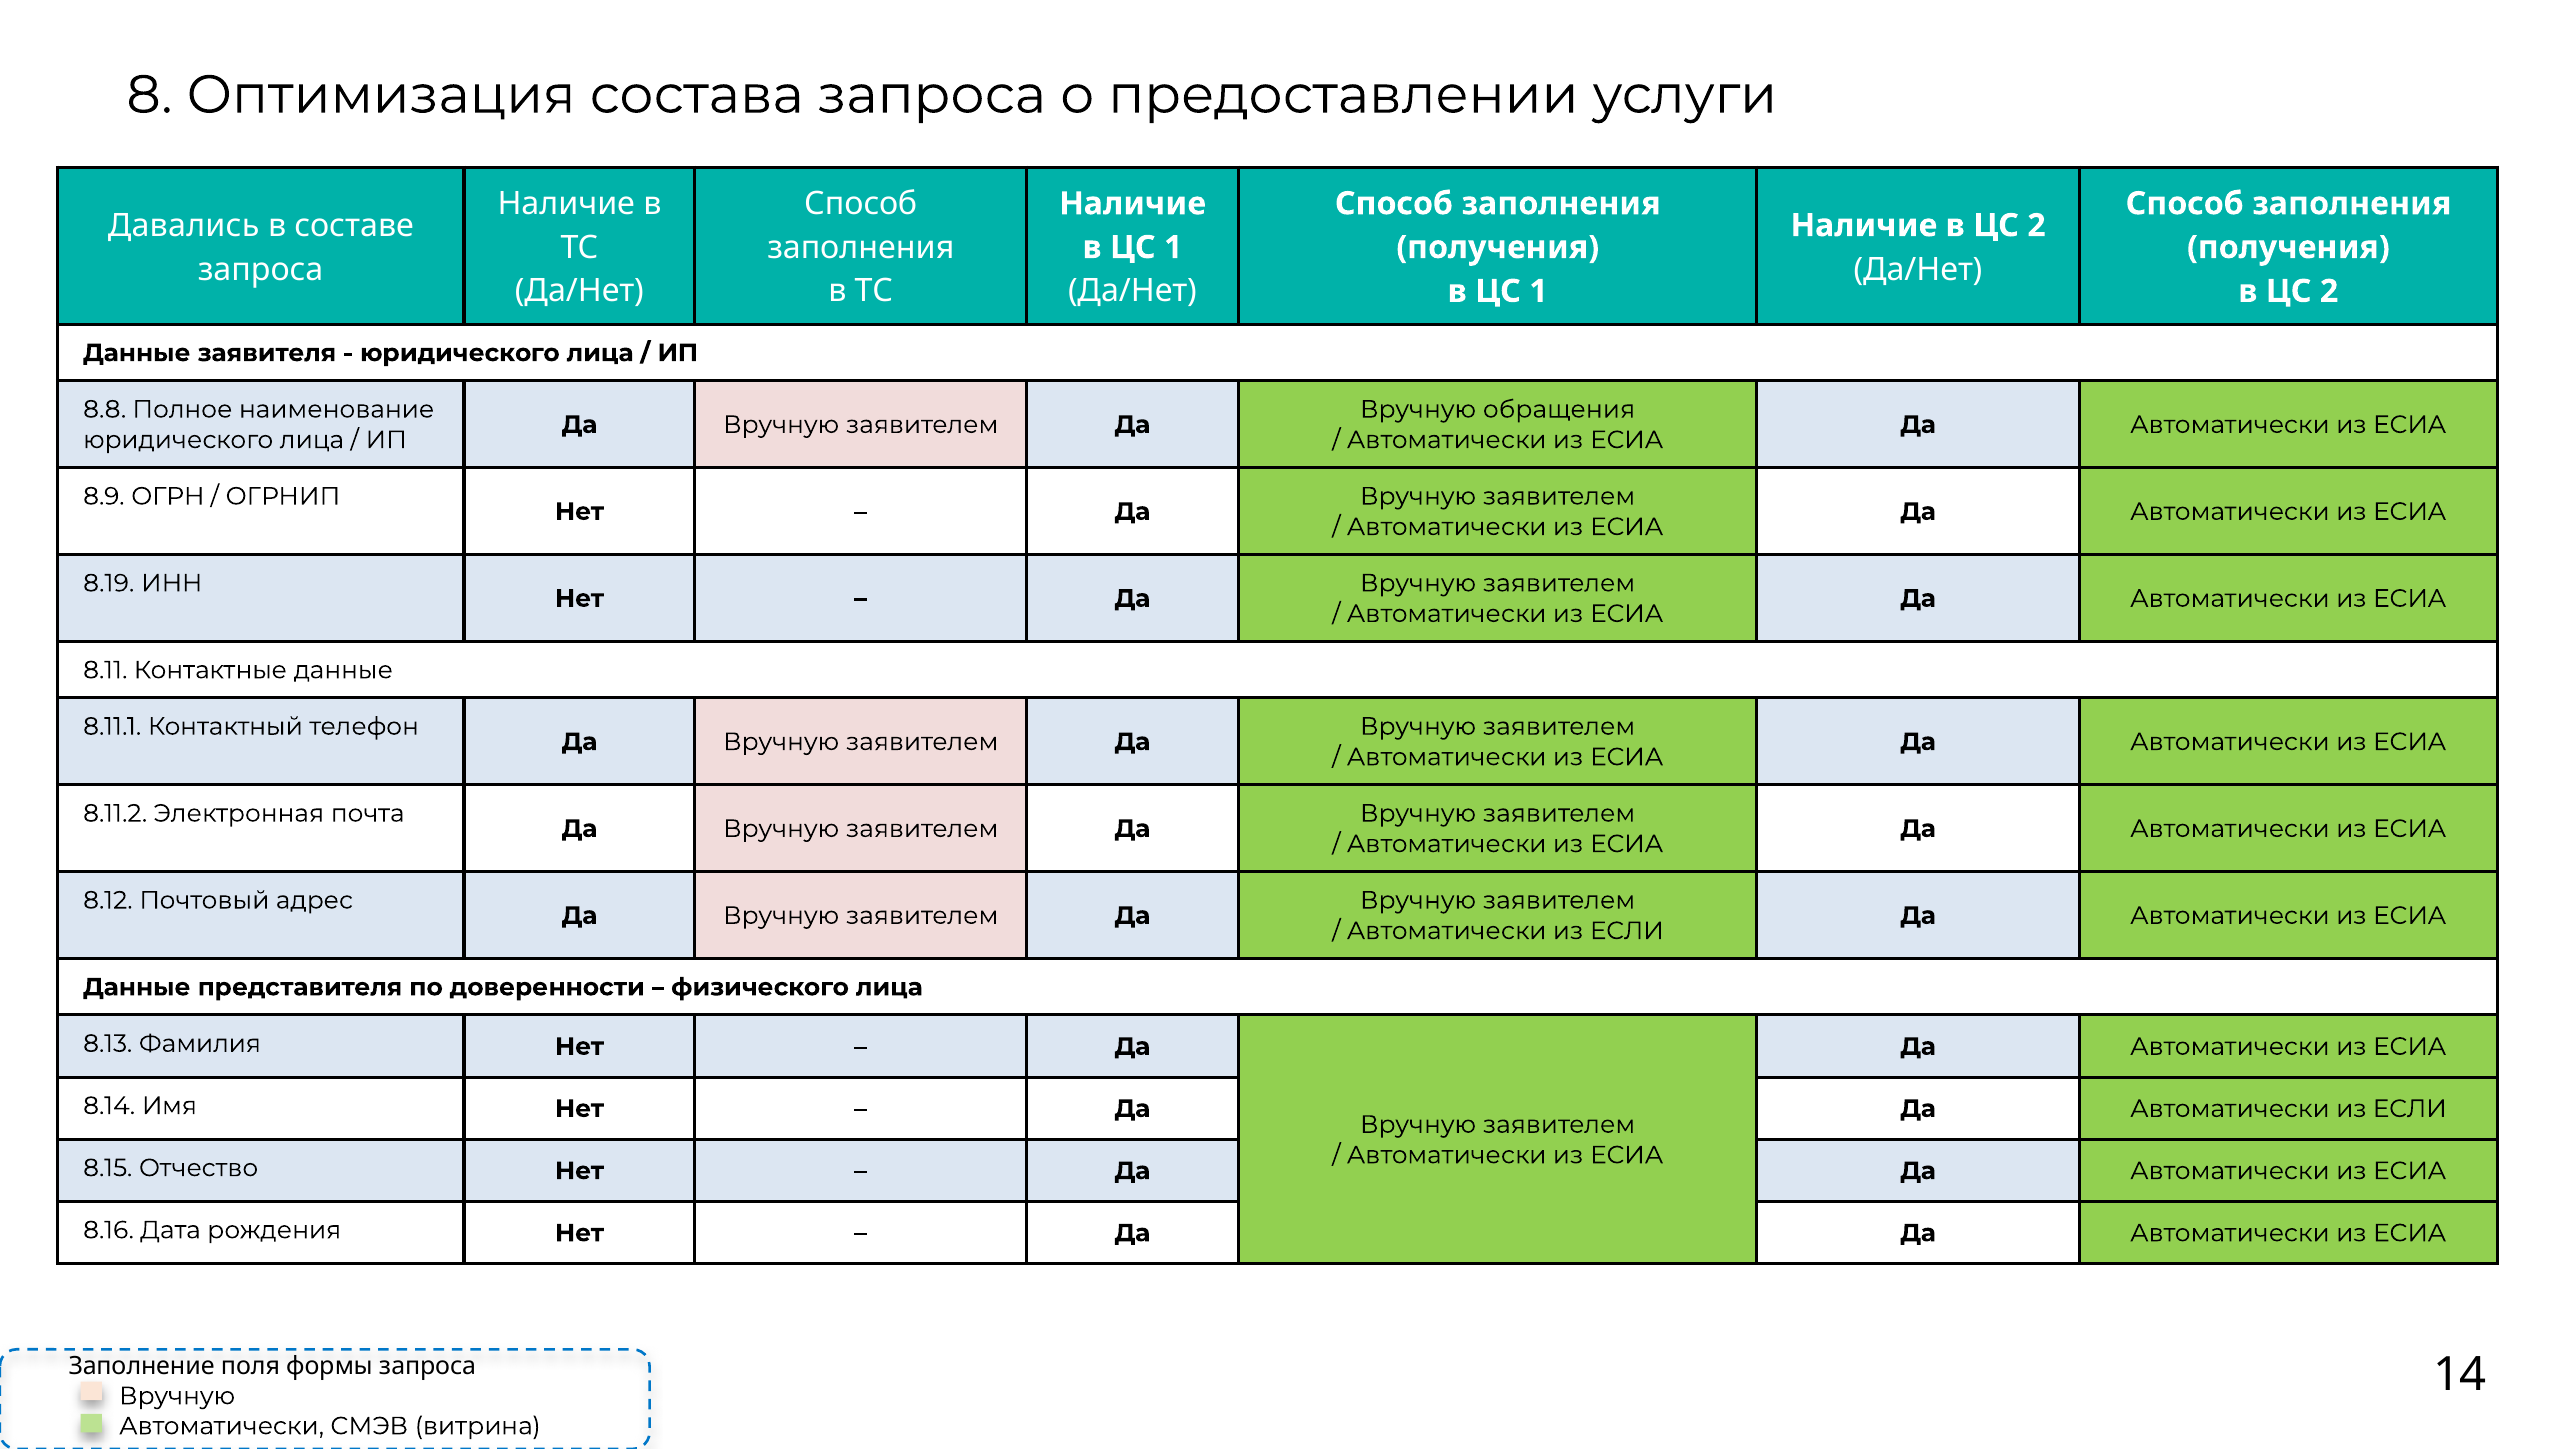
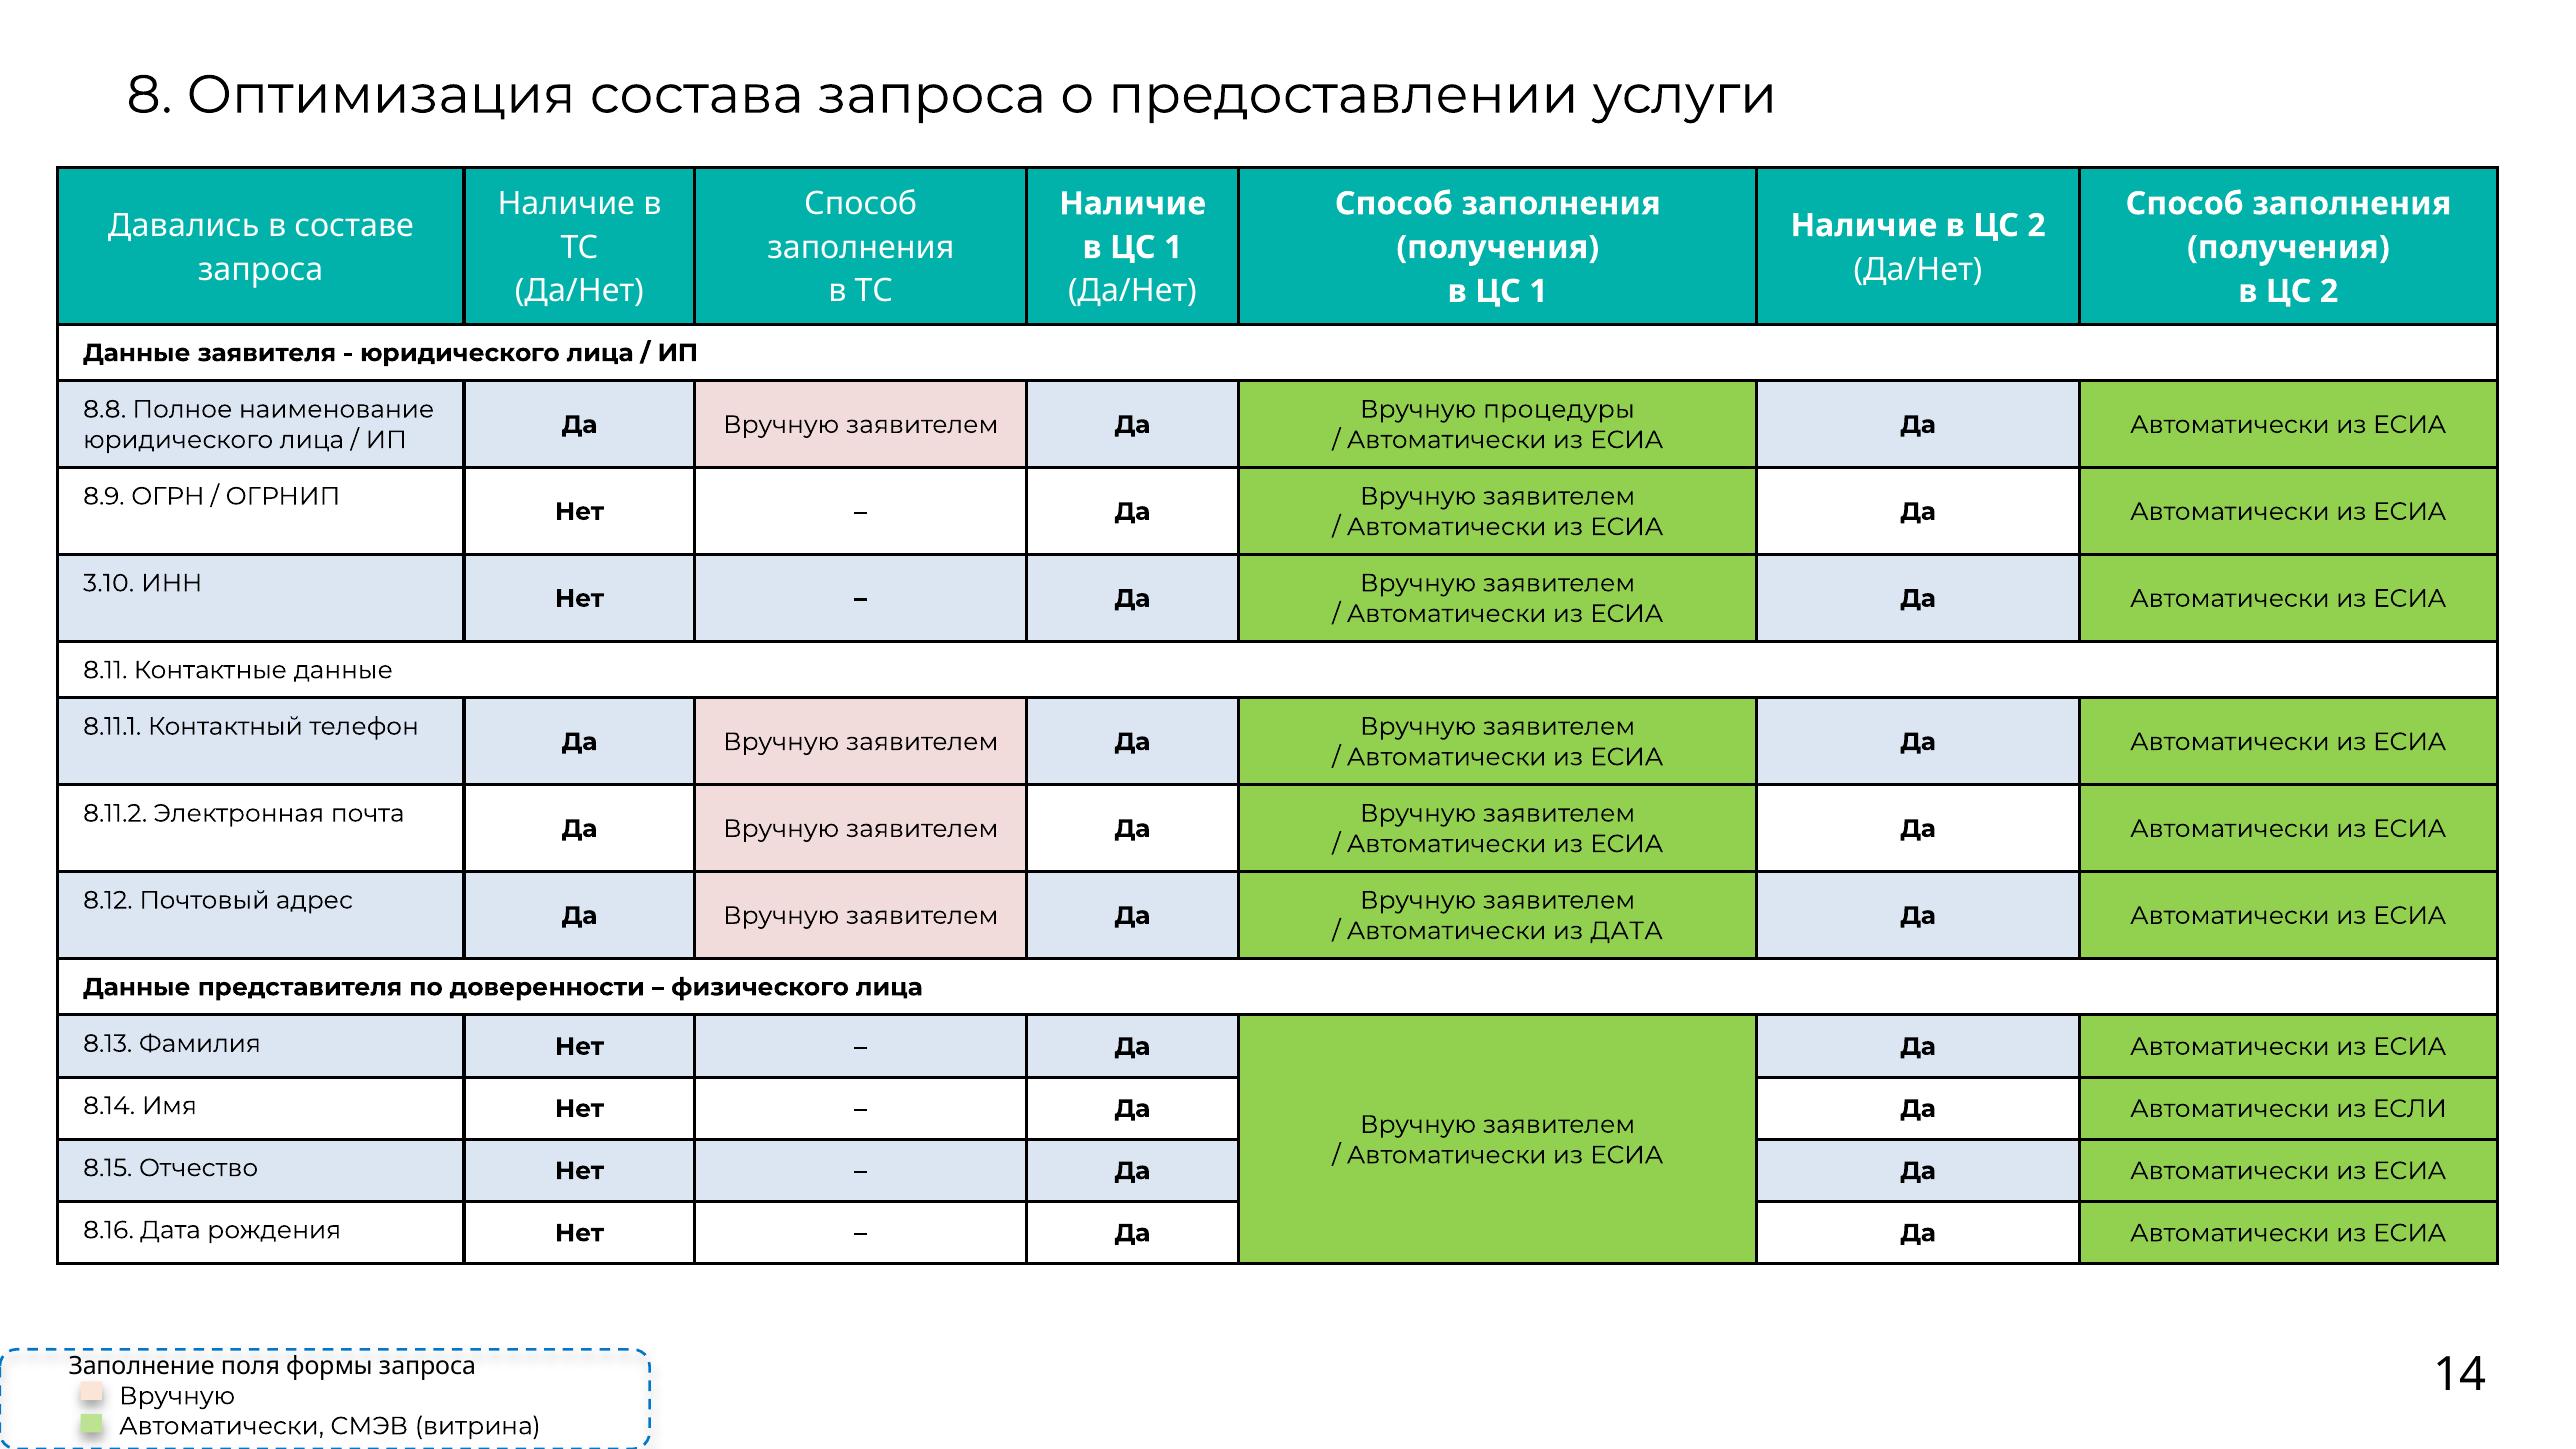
обращения: обращения -> процедуры (1559, 409)
8.19: 8.19 -> 3.10 (109, 583)
ЕСЛИ: ЕСЛИ -> ДАТА (1627, 931)
